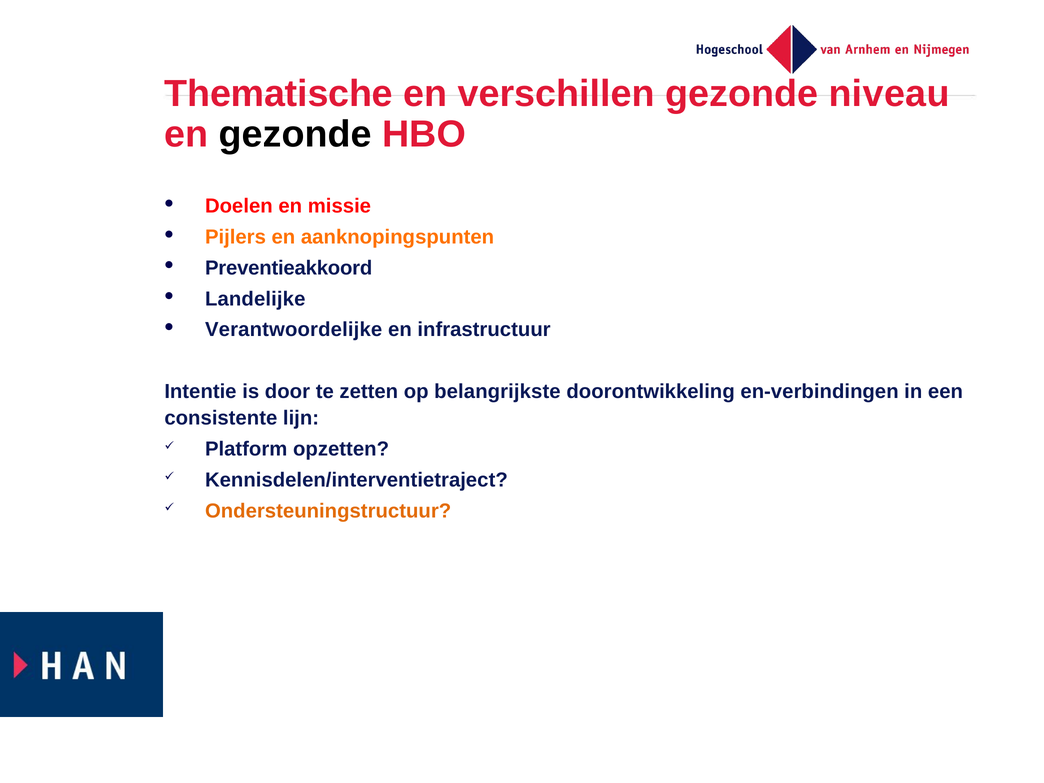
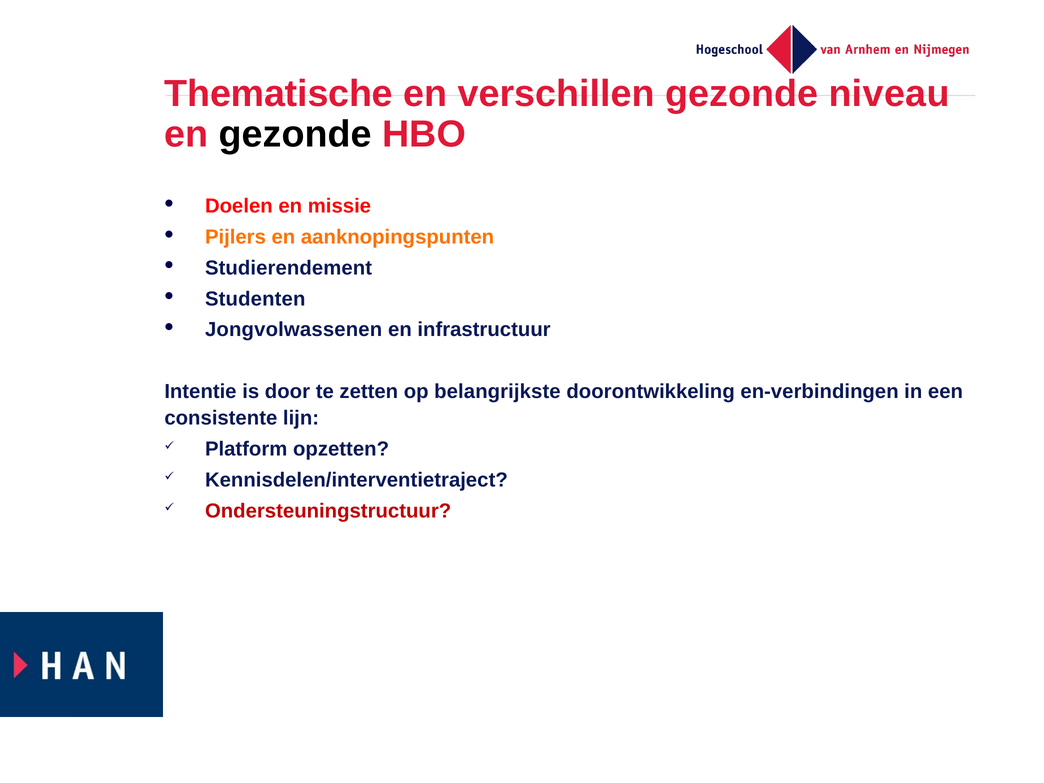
Preventieakkoord: Preventieakkoord -> Studierendement (289, 268)
Landelijke: Landelijke -> Studenten (255, 299)
Verantwoordelijke: Verantwoordelijke -> Jongvolwassenen (294, 330)
Ondersteuningstructuur colour: orange -> red (328, 511)
